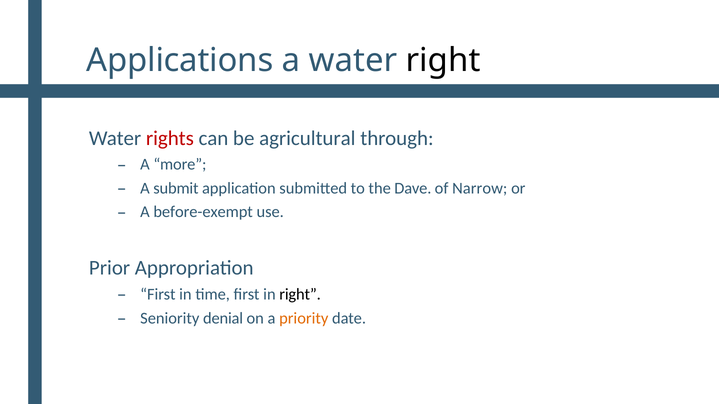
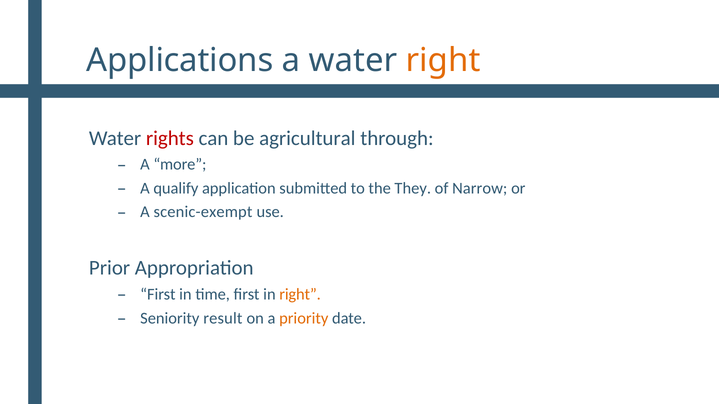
right colour: black -> orange (443, 60)
submit: submit -> qualify (176, 188)
Dave: Dave -> They (413, 188)
before-exempt: before-exempt -> scenic-exempt (203, 212)
right colour: black -> orange (300, 295)
denial: denial -> result (223, 318)
